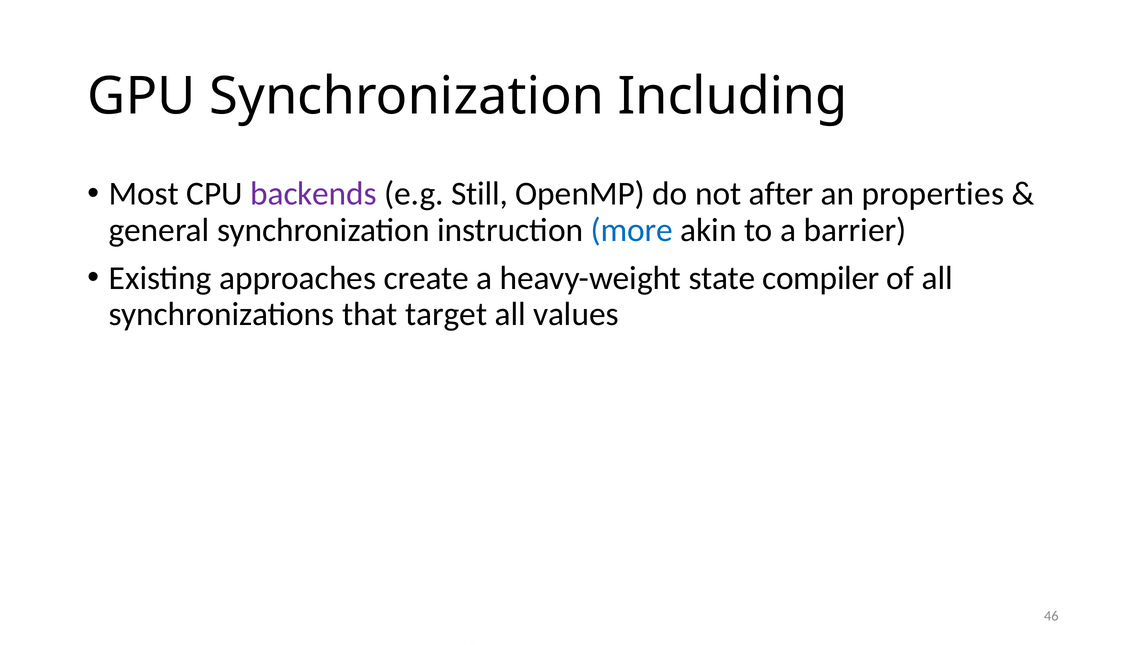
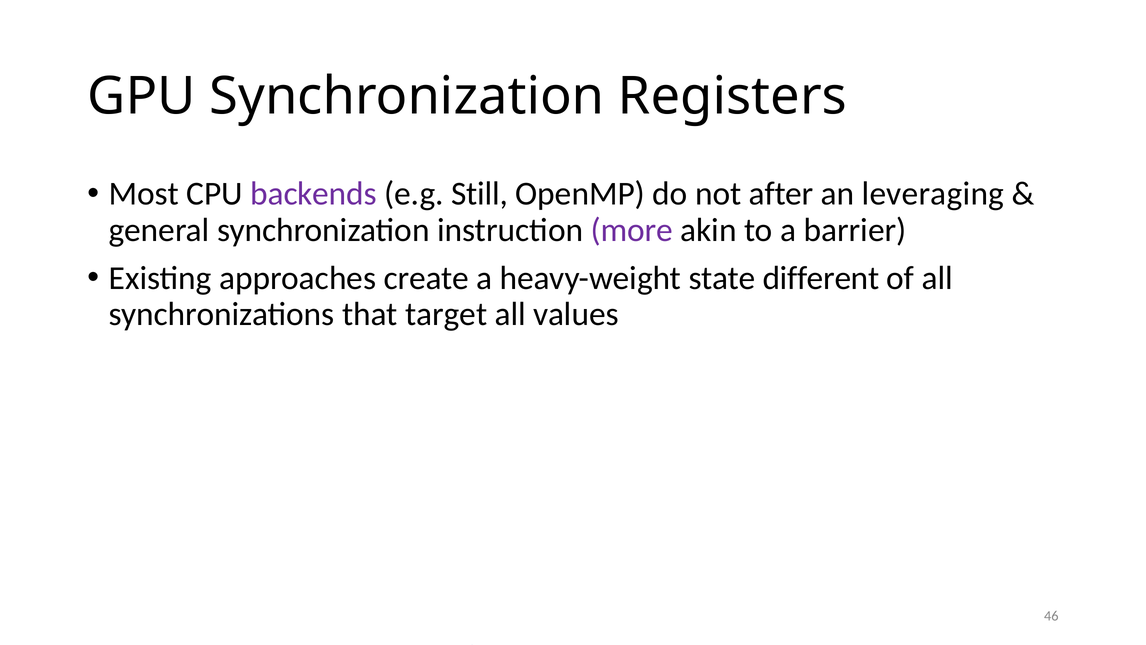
Including: Including -> Registers (732, 96)
properties: properties -> leveraging (933, 194)
more colour: blue -> purple (632, 230)
compiler: compiler -> different (821, 278)
